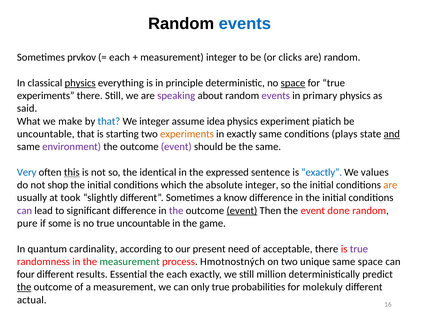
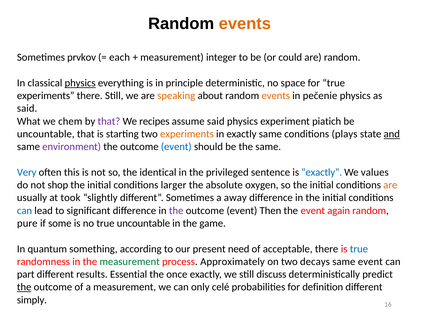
events colour: blue -> orange (245, 24)
clicks: clicks -> could (290, 57)
space underline: present -> none (293, 83)
speaking colour: purple -> orange (176, 96)
events colour: purple -> orange (276, 96)
primary: primary -> pečenie (320, 96)
make: make -> chem (70, 121)
that colour: blue -> purple (109, 121)
We integer: integer -> recipes (154, 121)
assume idea: idea -> said (216, 121)
event colour: purple -> blue (176, 147)
this underline: present -> none (72, 172)
expressed: expressed -> privileged (227, 172)
which: which -> larger (174, 185)
absolute integer: integer -> oxygen (262, 185)
know: know -> away (235, 198)
can colour: purple -> blue (25, 210)
event underline: present -> none (242, 210)
done: done -> again (339, 210)
cardinality: cardinality -> something (93, 249)
true colour: purple -> blue (359, 249)
Hmotnostných: Hmotnostných -> Approximately (233, 261)
unique: unique -> decays (315, 261)
same space: space -> event (370, 261)
four: four -> part (26, 274)
the each: each -> once (177, 274)
million: million -> discuss (271, 274)
only true: true -> celé (221, 287)
molekuly: molekuly -> definition (323, 287)
actual: actual -> simply (32, 300)
